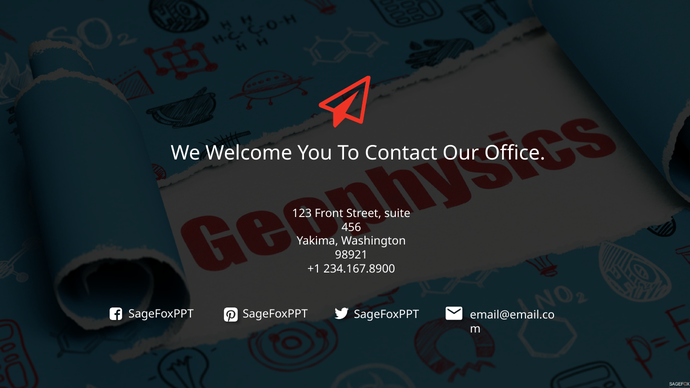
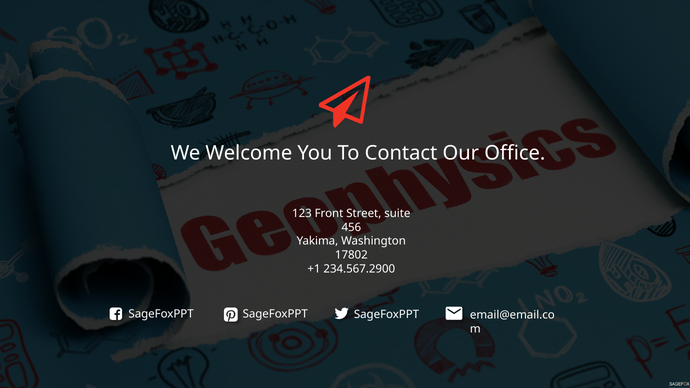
98921: 98921 -> 17802 (351, 255)
234.167.8900: 234.167.8900 -> 234.567.2900 (359, 269)
